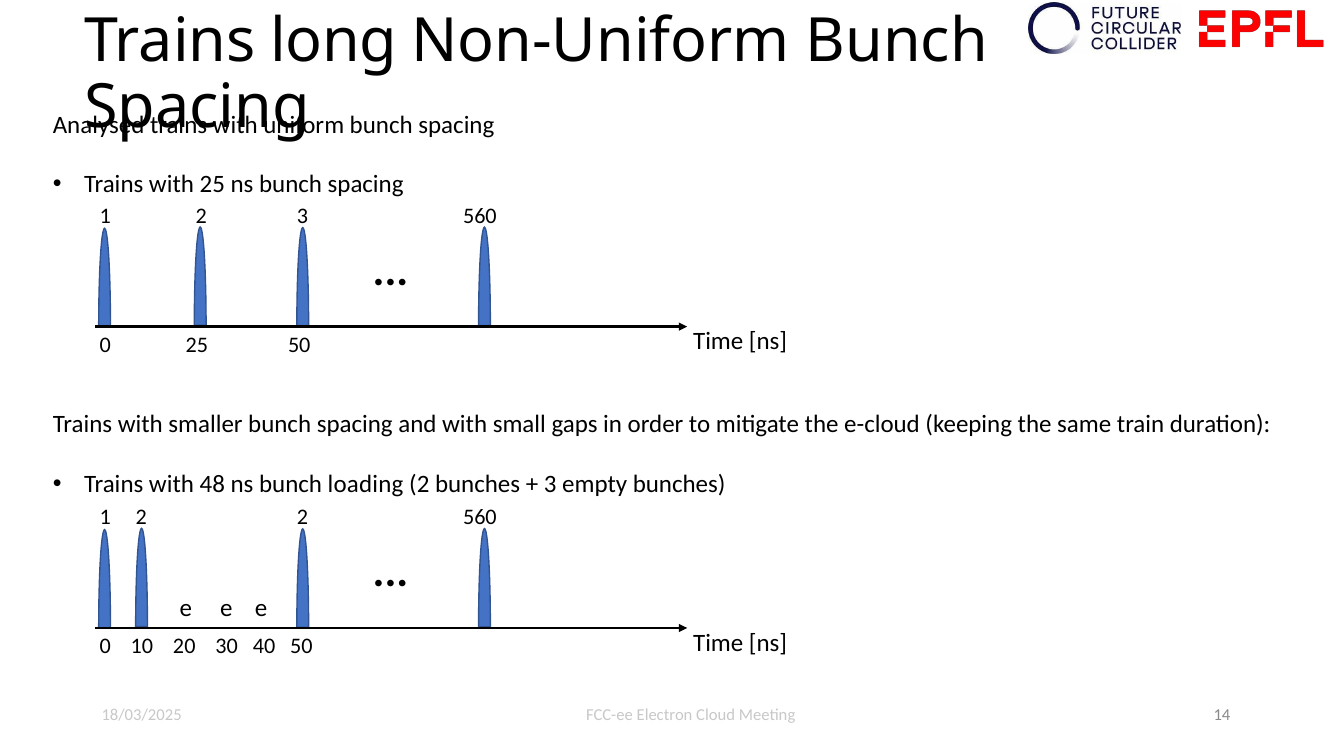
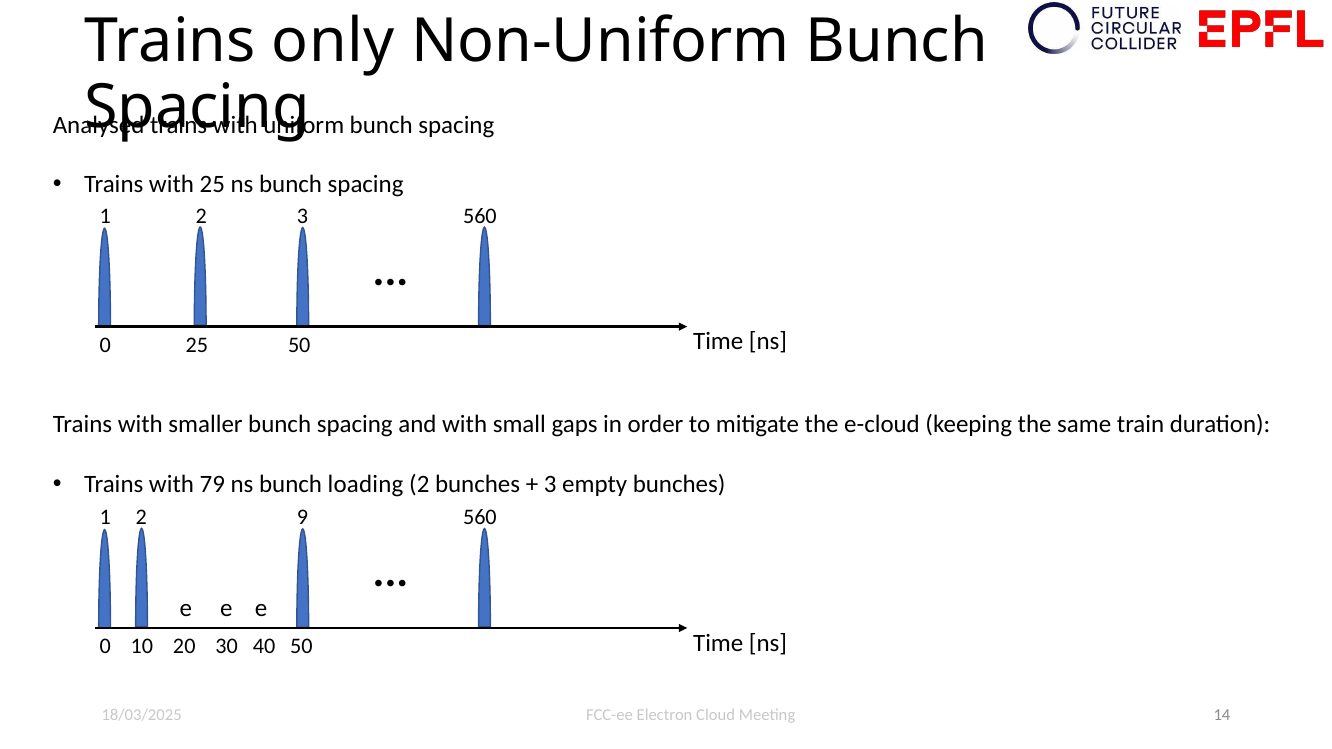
long: long -> only (333, 41)
48: 48 -> 79 (212, 484)
2: 2 -> 9 (303, 518)
